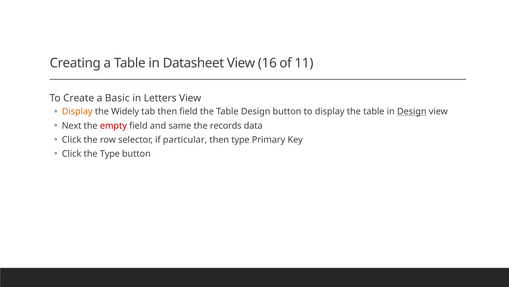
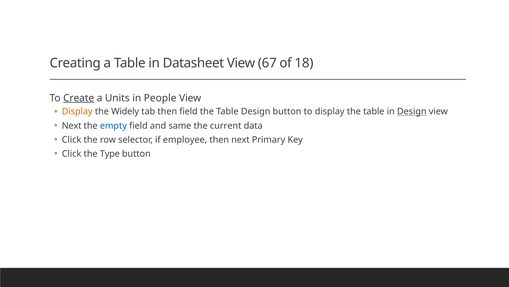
16: 16 -> 67 (267, 63)
11: 11 -> 18 (304, 63)
Create underline: none -> present (79, 98)
Basic: Basic -> Units (117, 98)
Letters: Letters -> People (160, 98)
empty colour: red -> blue (113, 125)
records: records -> current (226, 125)
particular: particular -> employee (185, 139)
then type: type -> next (240, 139)
